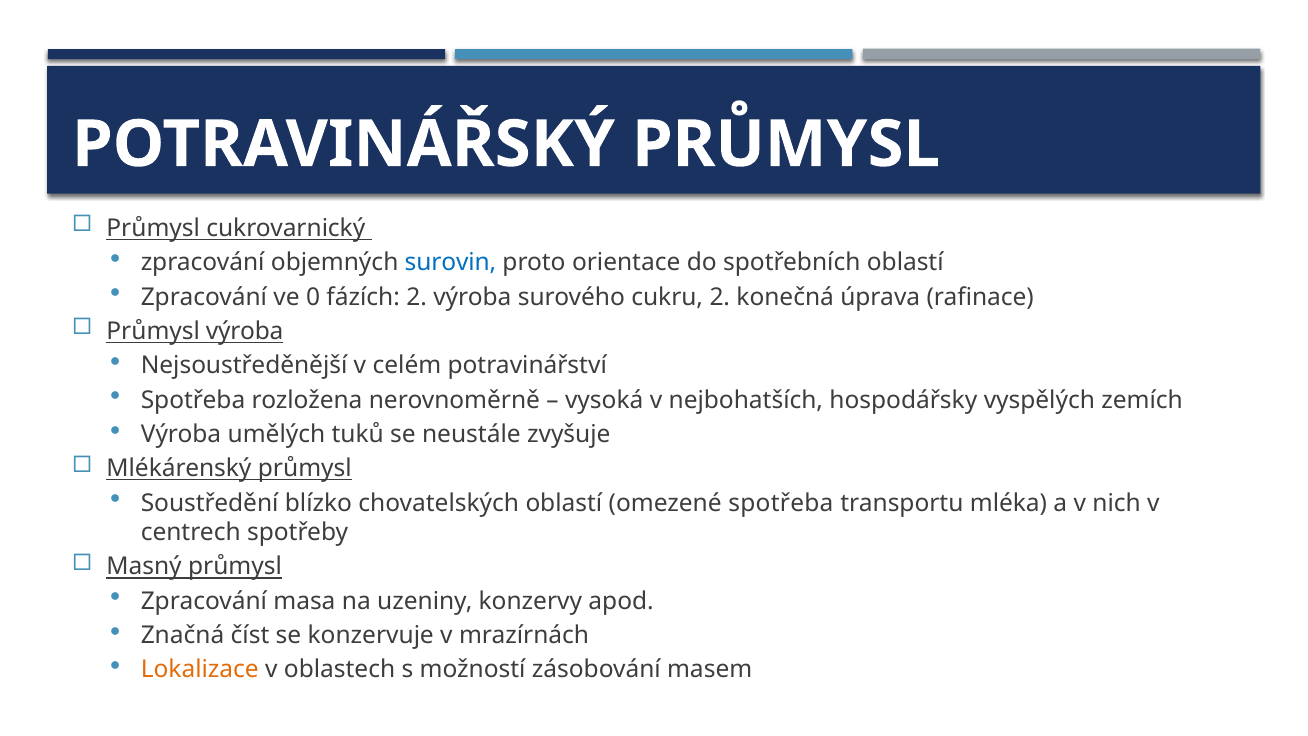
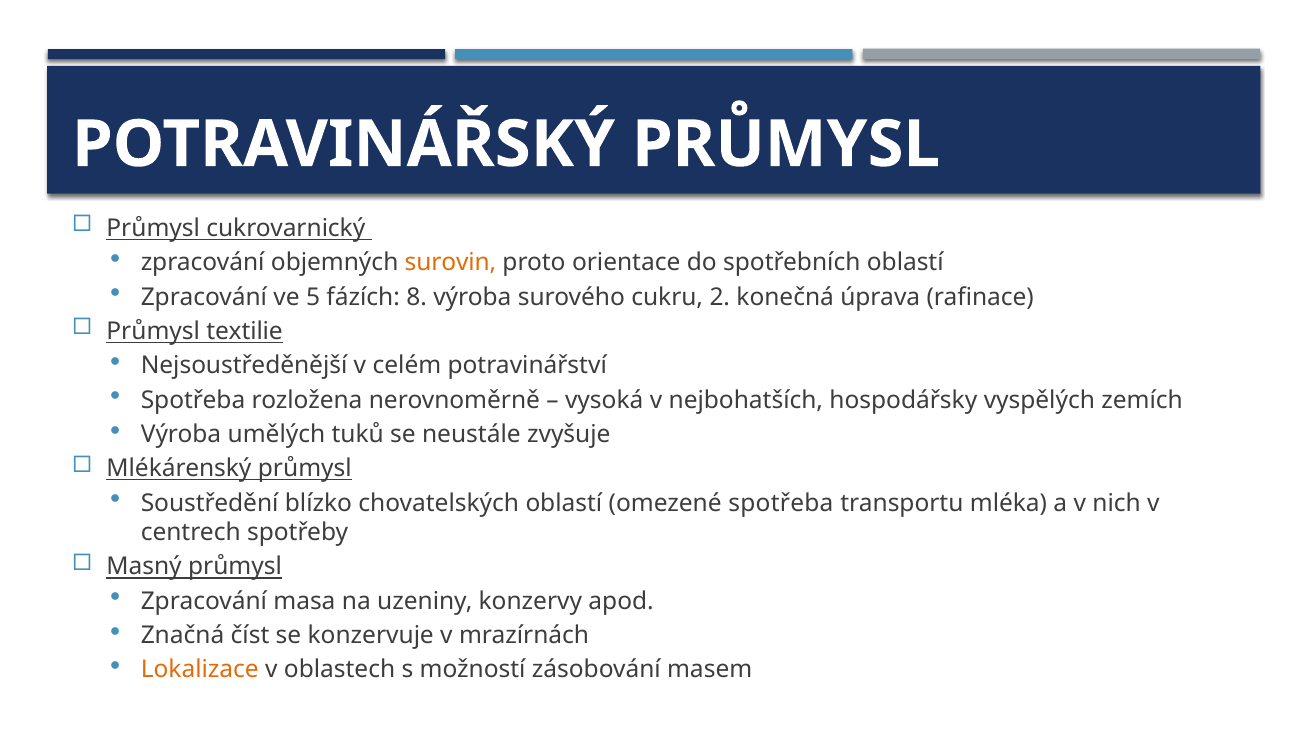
surovin colour: blue -> orange (450, 262)
0: 0 -> 5 (313, 297)
fázích 2: 2 -> 8 (417, 297)
Průmysl výroba: výroba -> textilie (245, 331)
